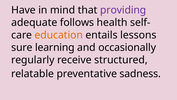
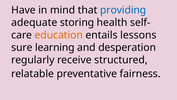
providing colour: purple -> blue (123, 10)
follows: follows -> storing (77, 22)
occasionally: occasionally -> desperation (127, 47)
sadness: sadness -> fairness (140, 74)
